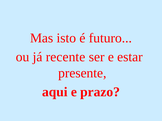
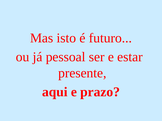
recente: recente -> pessoal (66, 57)
